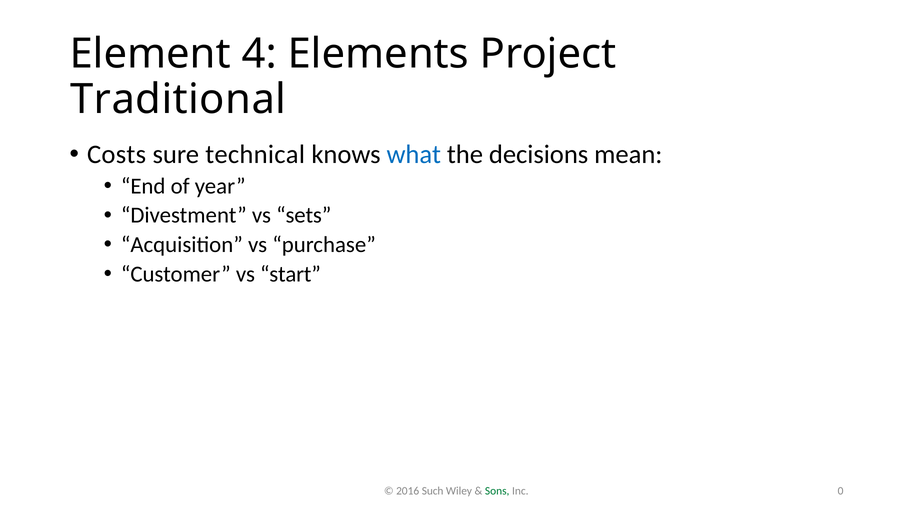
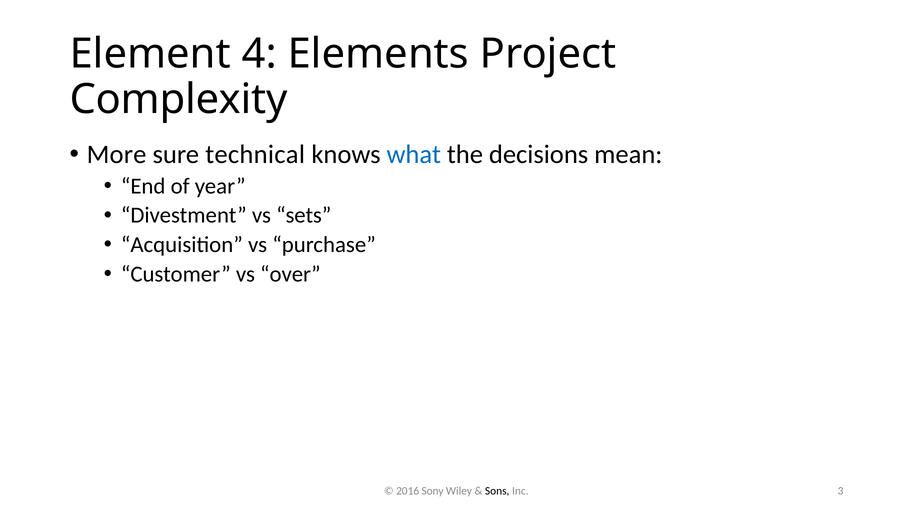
Traditional: Traditional -> Complexity (179, 99)
Costs: Costs -> More (117, 154)
start: start -> over (290, 274)
Such: Such -> Sony (433, 490)
Sons colour: green -> black (497, 490)
0: 0 -> 3 (841, 490)
